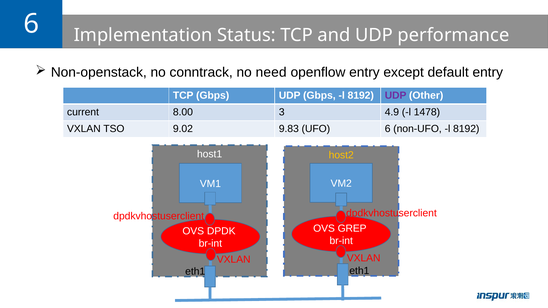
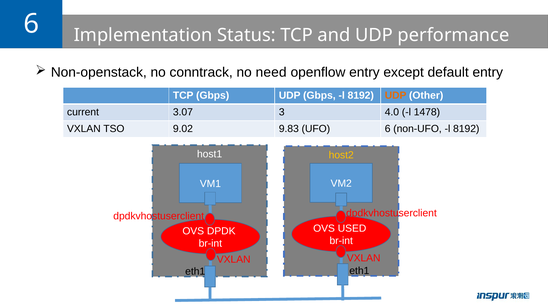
UDP colour: purple -> orange (396, 95)
8.00: 8.00 -> 3.07 (183, 112)
4.9: 4.9 -> 4.0 (392, 112)
GREP: GREP -> USED (352, 229)
